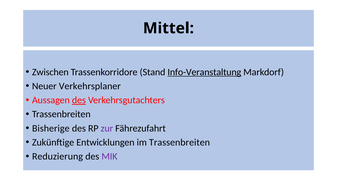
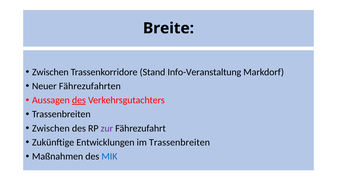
Mittel: Mittel -> Breite (168, 28)
Info-Veranstaltung underline: present -> none (204, 72)
Verkehrsplaner: Verkehrsplaner -> Fährezufahrten (90, 86)
Bisherige: Bisherige -> Zwischen (51, 129)
Reduzierung: Reduzierung -> Maßnahmen (58, 157)
MIK colour: purple -> blue (109, 157)
